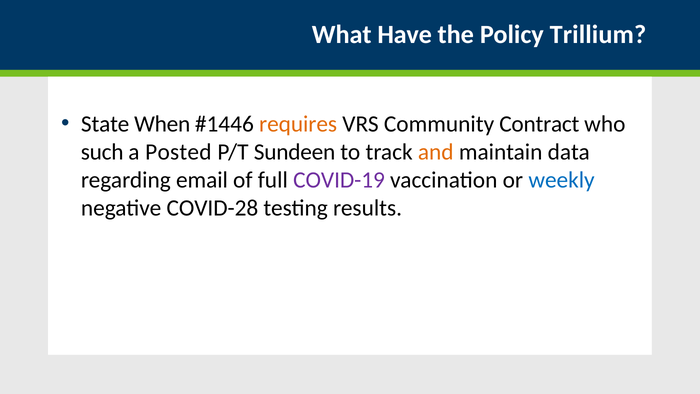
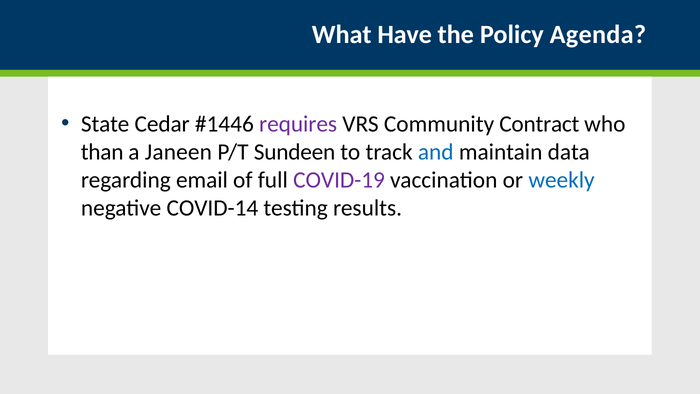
Trillium: Trillium -> Agenda (598, 35)
When: When -> Cedar (162, 124)
requires colour: orange -> purple (298, 124)
such: such -> than (102, 152)
Posted: Posted -> Janeen (178, 152)
and colour: orange -> blue (436, 152)
COVID-28: COVID-28 -> COVID-14 (212, 208)
